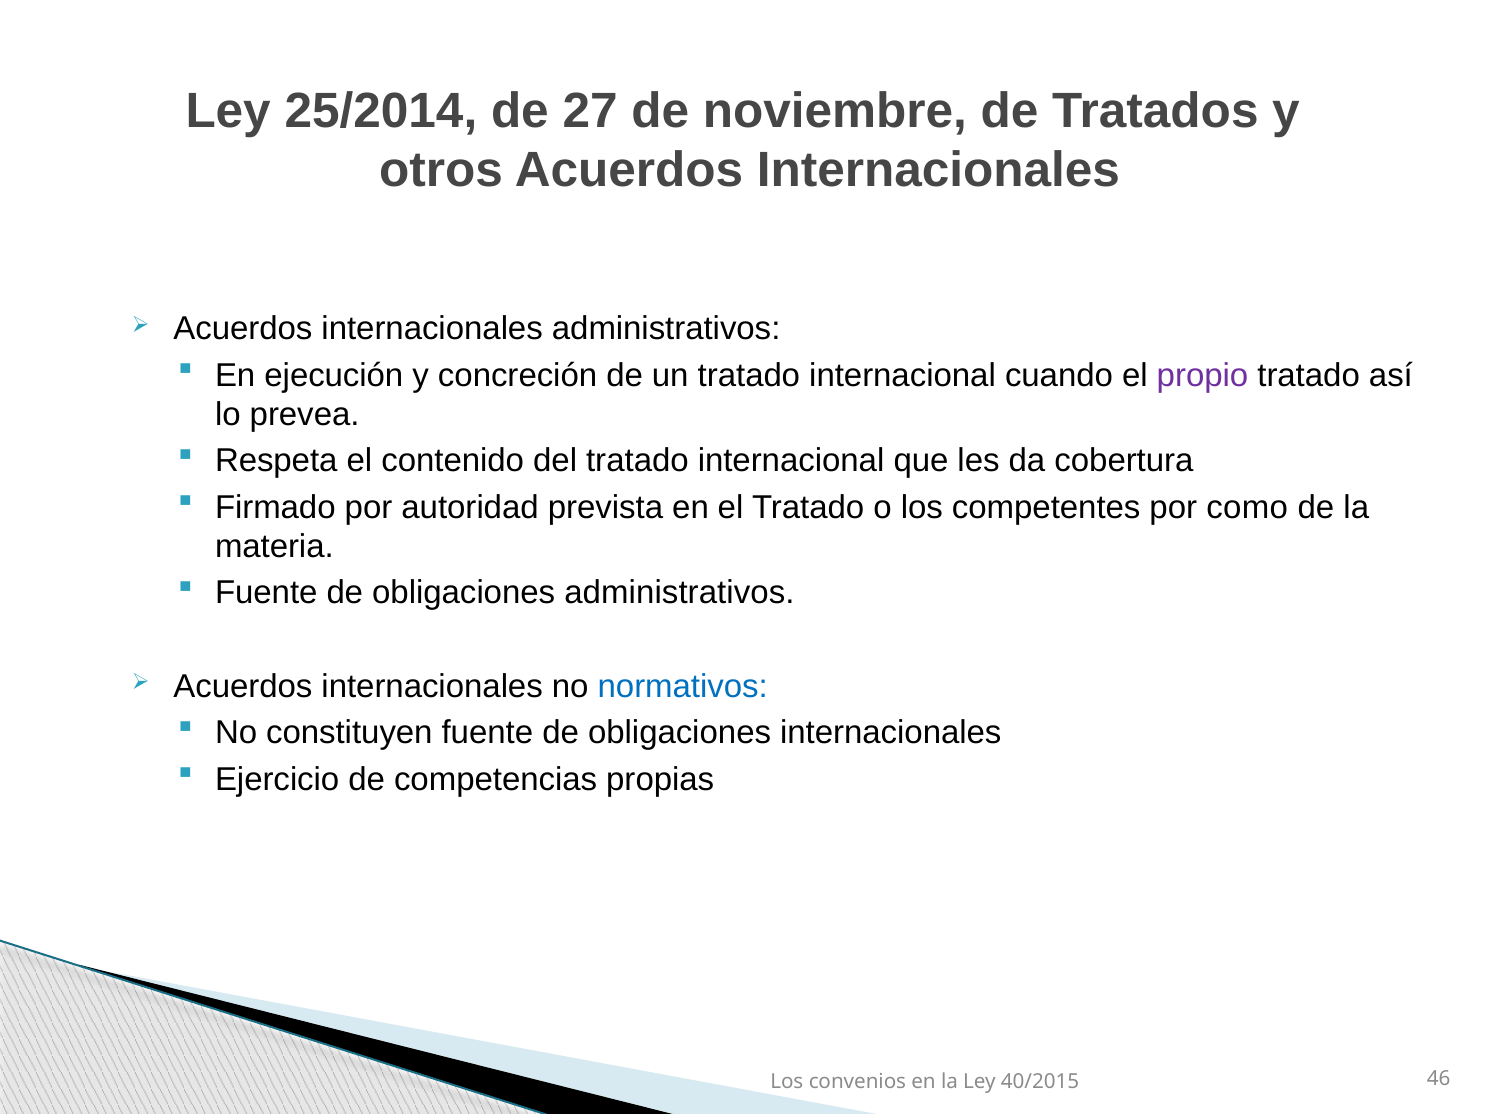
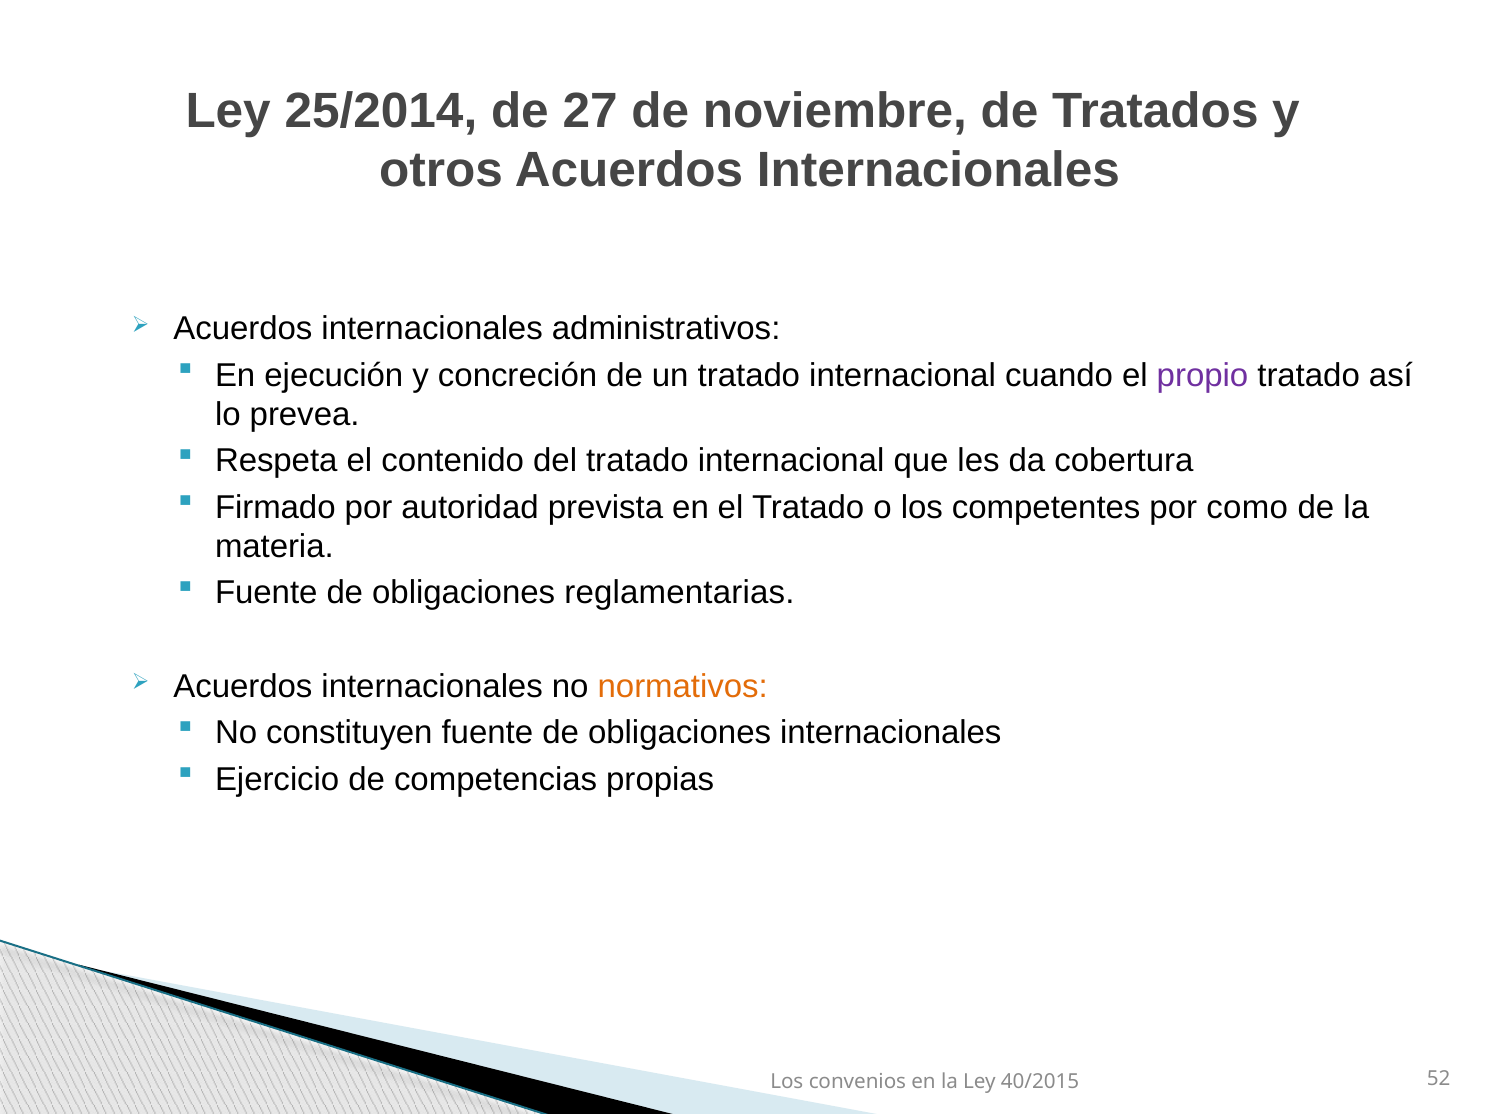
obligaciones administrativos: administrativos -> reglamentarias (679, 593)
normativos colour: blue -> orange (683, 687)
46: 46 -> 52 (1439, 1079)
